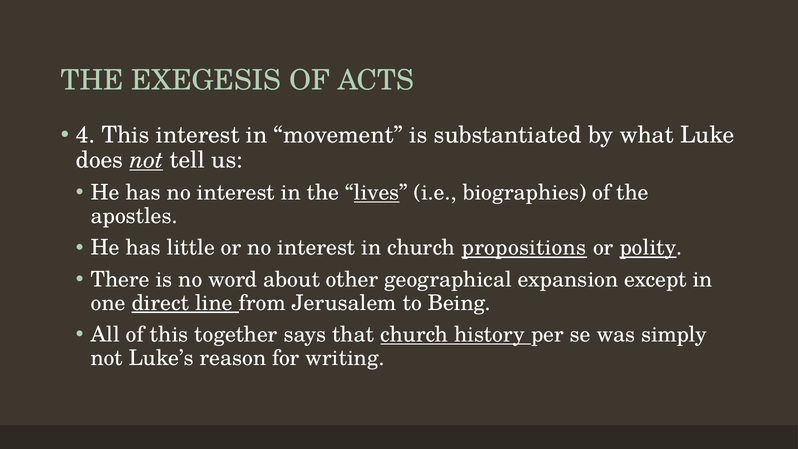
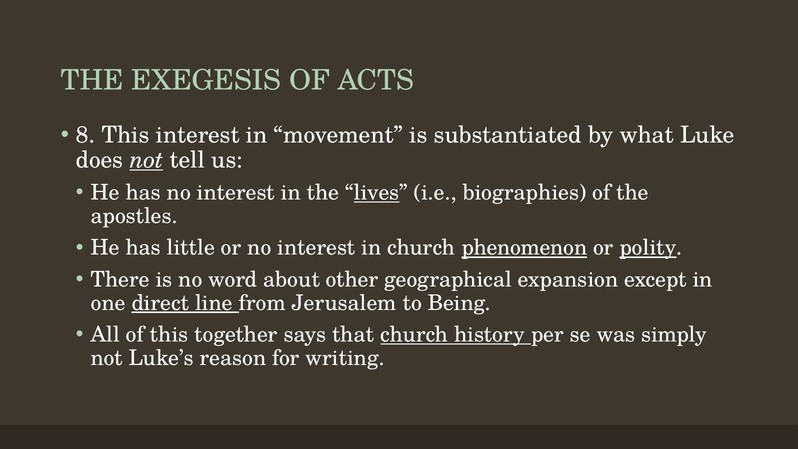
4: 4 -> 8 (85, 135)
propositions: propositions -> phenomenon (524, 248)
